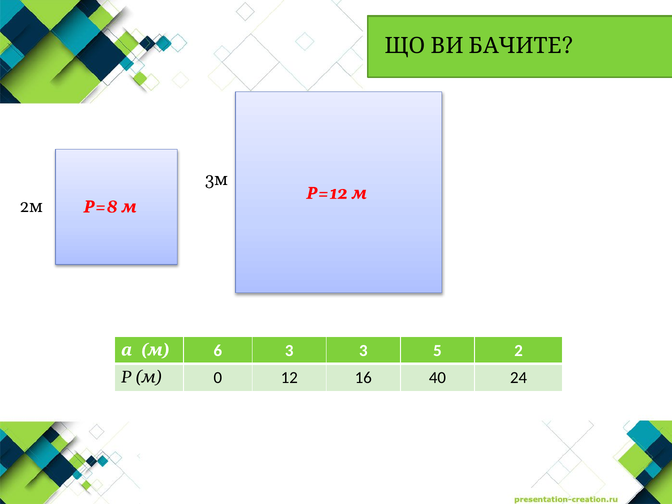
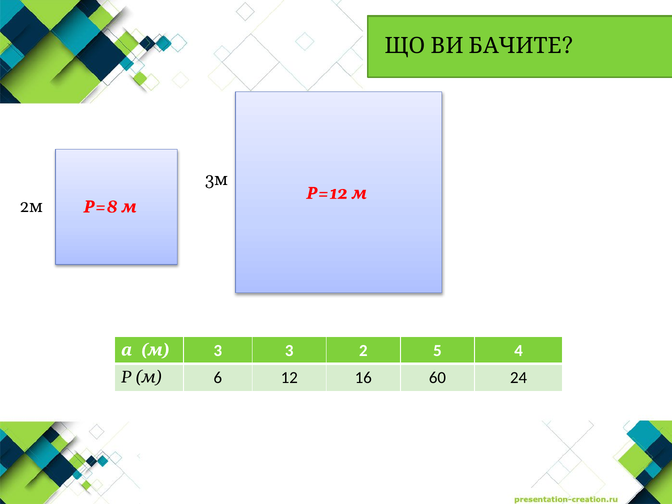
м 6: 6 -> 3 (218, 350)
3 3: 3 -> 2 (363, 350)
2: 2 -> 4 (519, 350)
0: 0 -> 6 (218, 378)
40: 40 -> 60 (437, 378)
